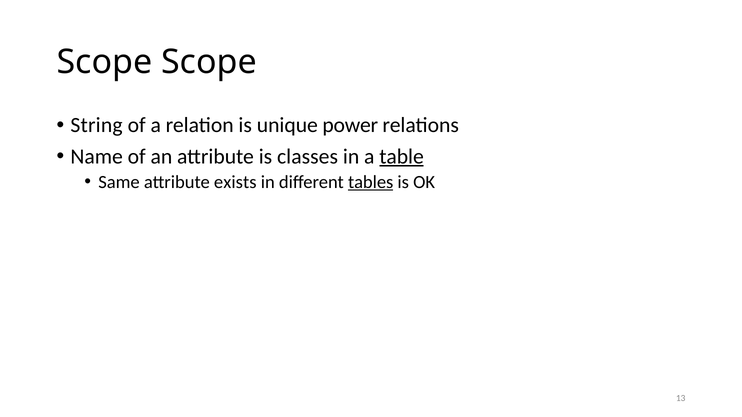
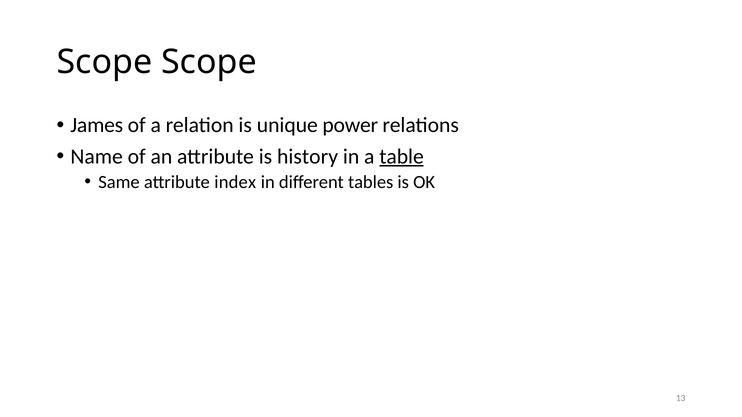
String: String -> James (97, 125)
classes: classes -> history (308, 157)
exists: exists -> index (235, 182)
tables underline: present -> none (371, 182)
